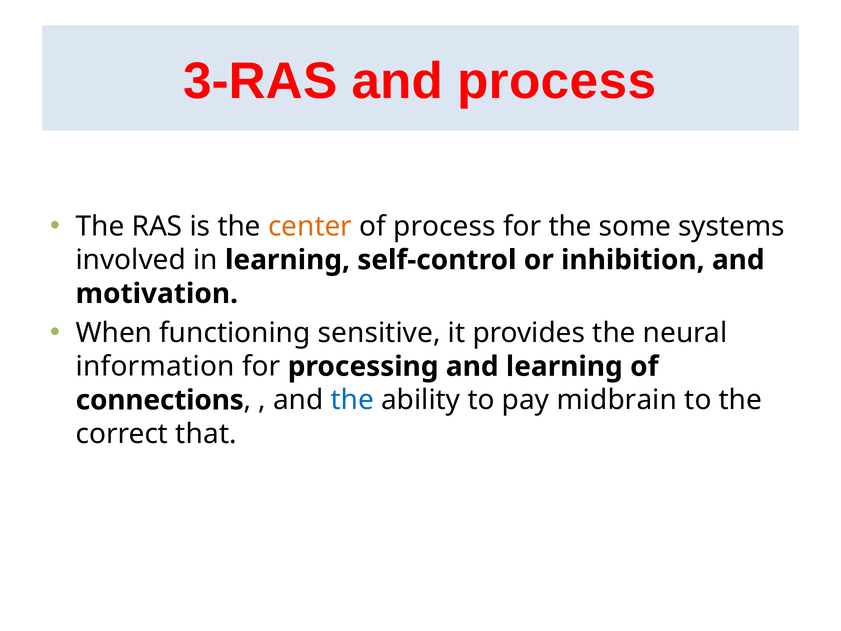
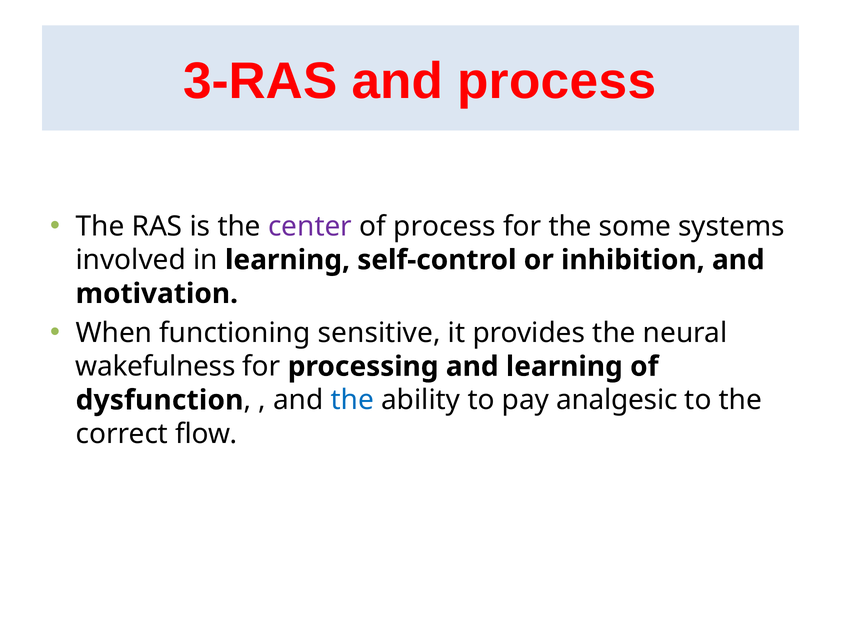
center colour: orange -> purple (310, 226)
information: information -> wakefulness (155, 366)
connections: connections -> dysfunction (160, 400)
midbrain: midbrain -> analgesic (617, 400)
that: that -> flow (206, 434)
